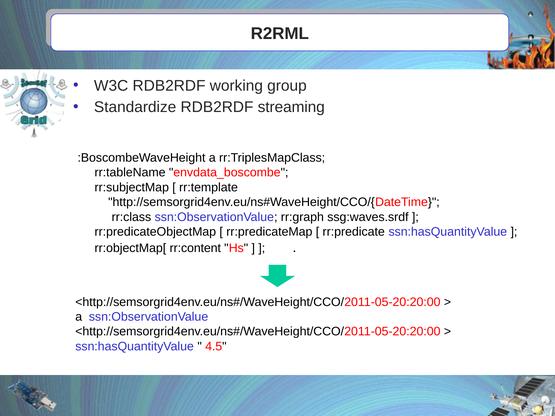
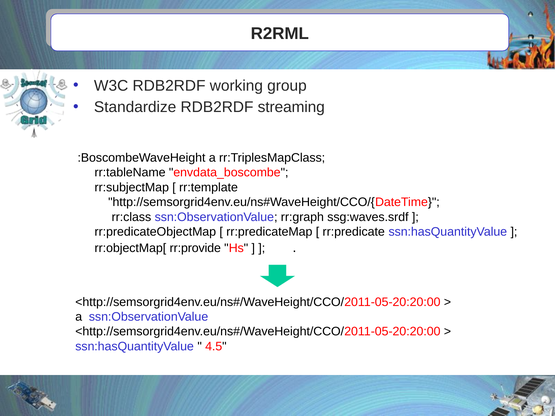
rr:content: rr:content -> rr:provide (195, 248)
